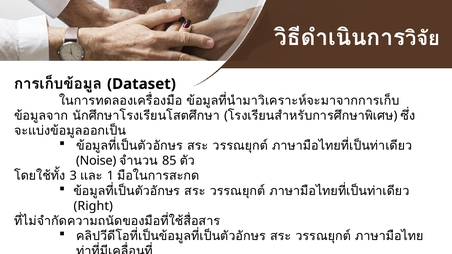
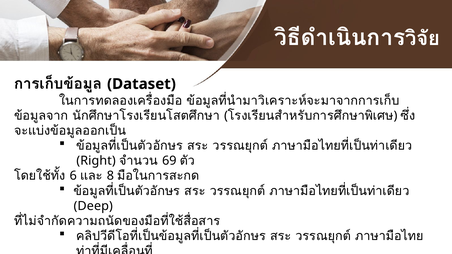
Noise: Noise -> Right (96, 161)
85: 85 -> 69 (169, 161)
3: 3 -> 6 (73, 176)
1: 1 -> 8 (110, 176)
Right: Right -> Deep (93, 206)
